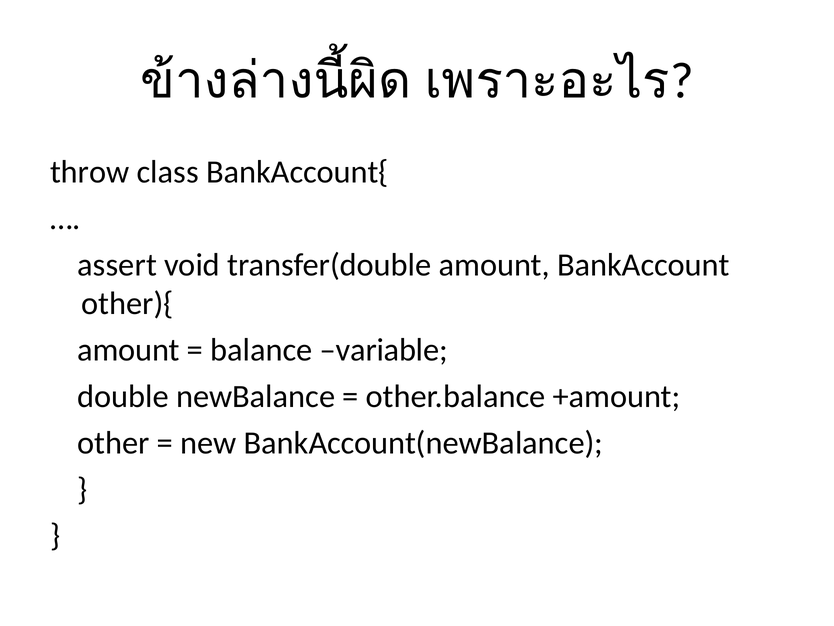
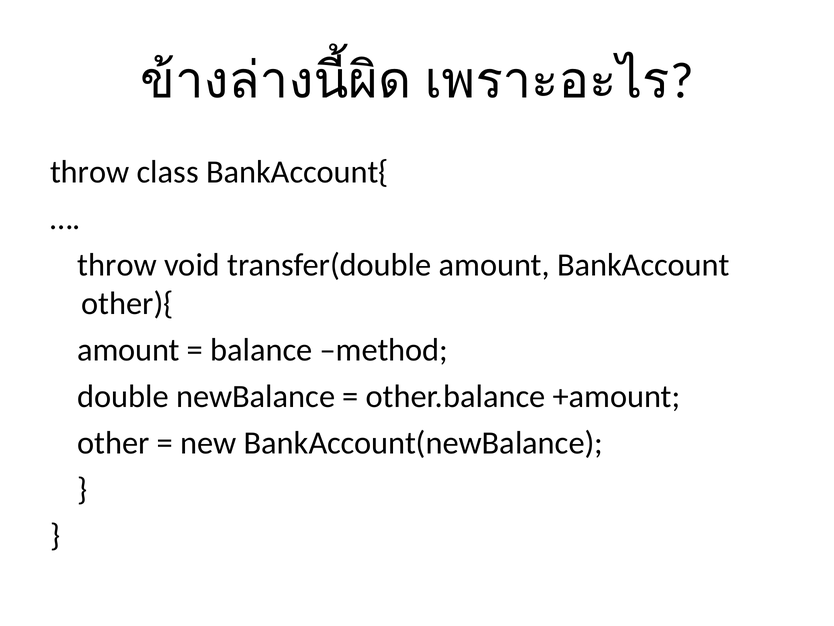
assert: assert -> throw (117, 265)
variable: variable -> method (384, 350)
